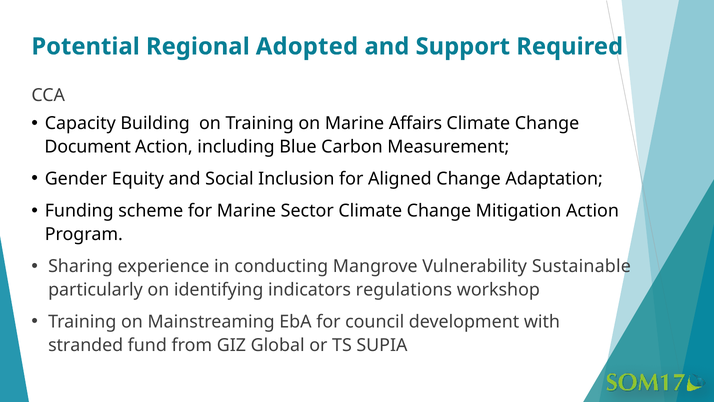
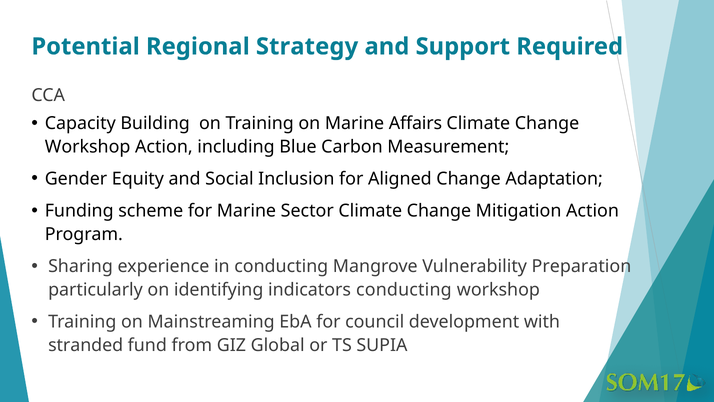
Adopted: Adopted -> Strategy (307, 46)
Document: Document -> Workshop (88, 147)
Sustainable: Sustainable -> Preparation (581, 266)
indicators regulations: regulations -> conducting (404, 289)
